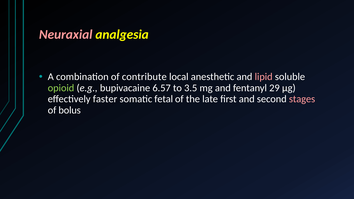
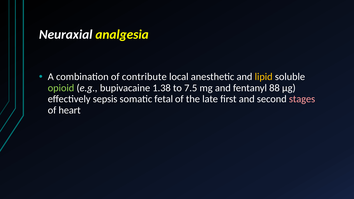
Neuraxial colour: pink -> white (66, 34)
lipid colour: pink -> yellow (264, 77)
6.57: 6.57 -> 1.38 (162, 88)
3.5: 3.5 -> 7.5 (191, 88)
29: 29 -> 88 (274, 88)
faster: faster -> sepsis (105, 99)
bolus: bolus -> heart (70, 110)
